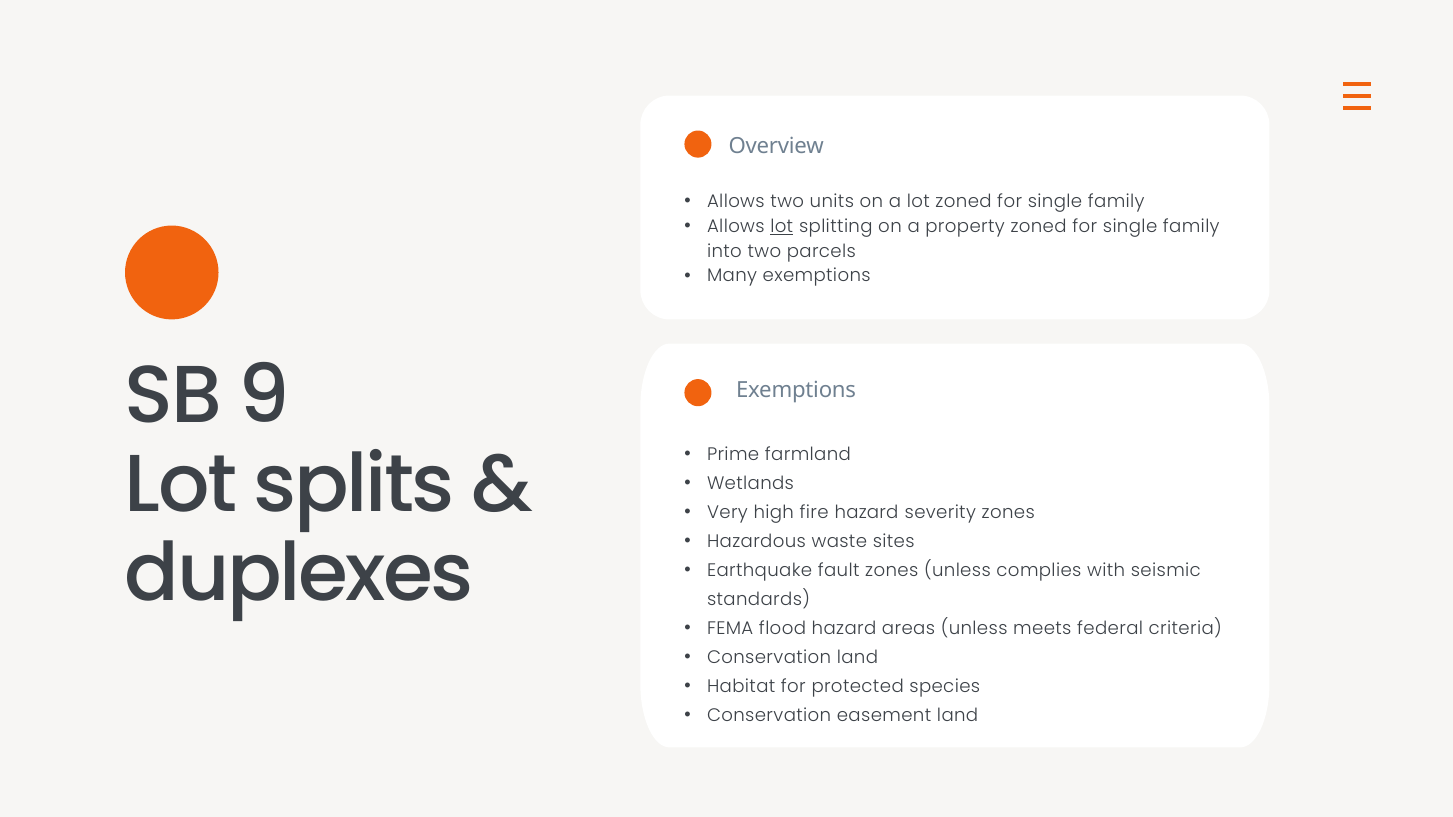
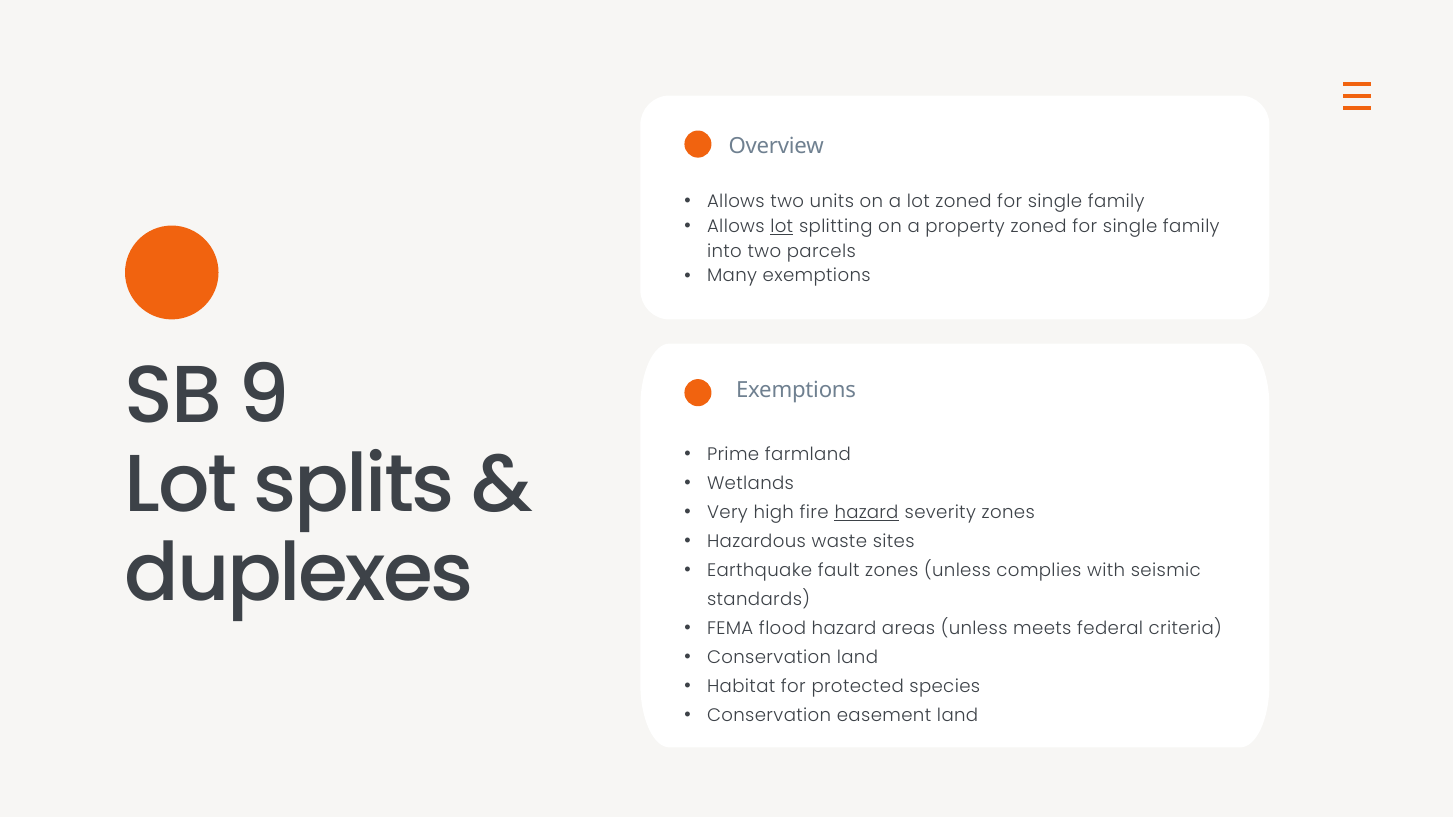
hazard underline: none -> present (867, 513)
